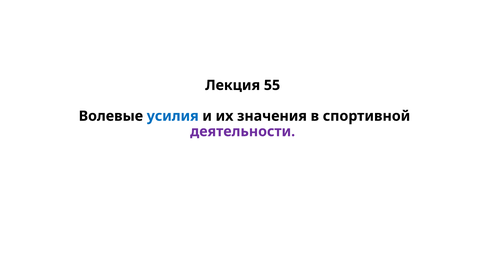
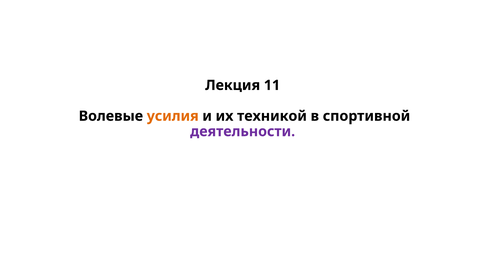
55: 55 -> 11 (272, 85)
усилия colour: blue -> orange (173, 116)
значения: значения -> техникой (272, 116)
